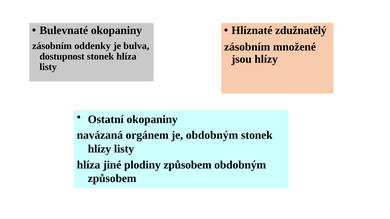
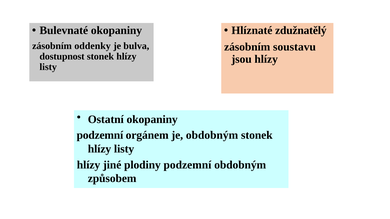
množené: množené -> soustavu (294, 47)
hlíza: hlíza -> hlízy (126, 57)
navázaná: navázaná -> podzemní (100, 135)
hlíza: hlíza -> hlízy (89, 165)
plodiny způsobem: způsobem -> podzemní (187, 165)
